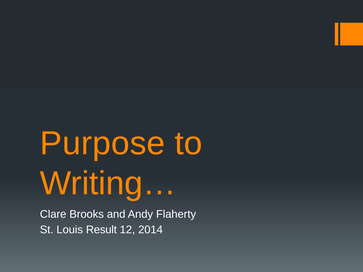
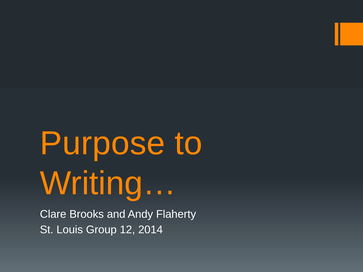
Result: Result -> Group (101, 230)
